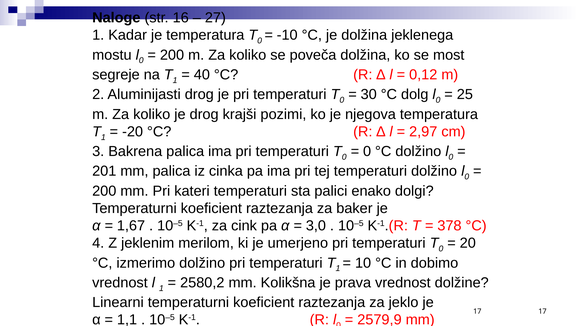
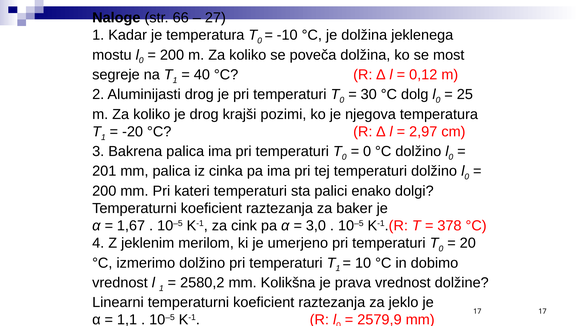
16: 16 -> 66 (181, 18)
